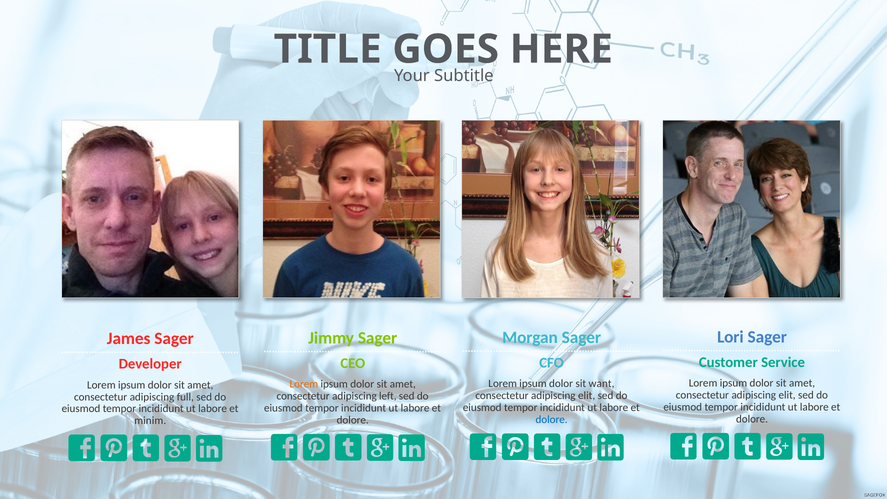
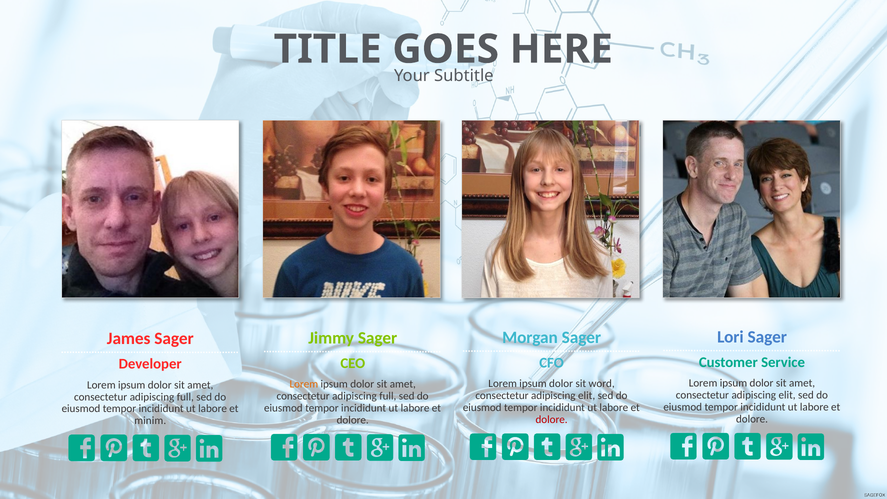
want: want -> word (602, 384)
left: left -> full (388, 396)
dolore colour: blue -> red (552, 420)
